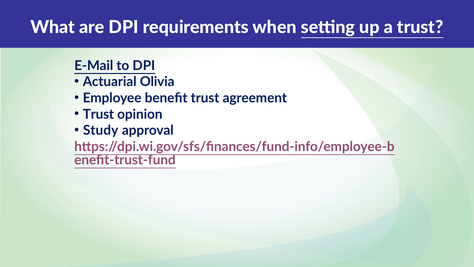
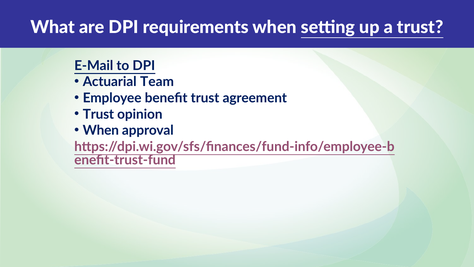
Olivia: Olivia -> Team (157, 82)
Study: Study -> When (101, 130)
